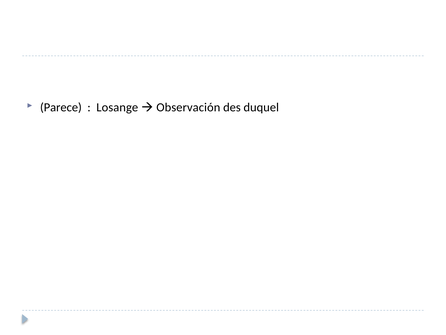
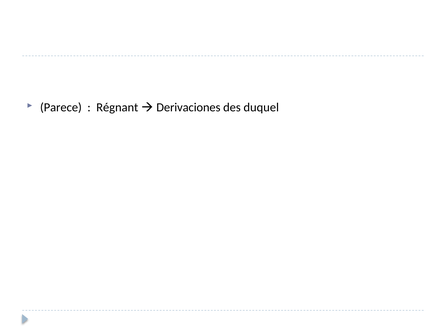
Losange: Losange -> Régnant (117, 107)
Observación: Observación -> Derivaciones (188, 107)
